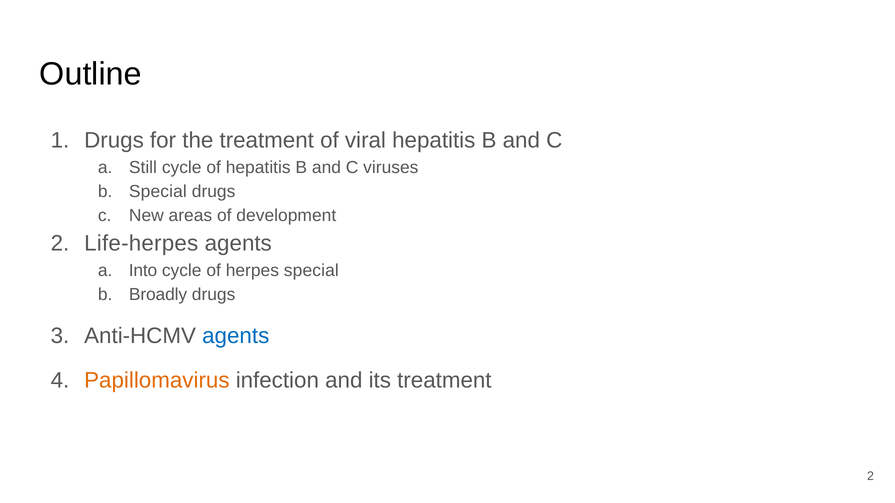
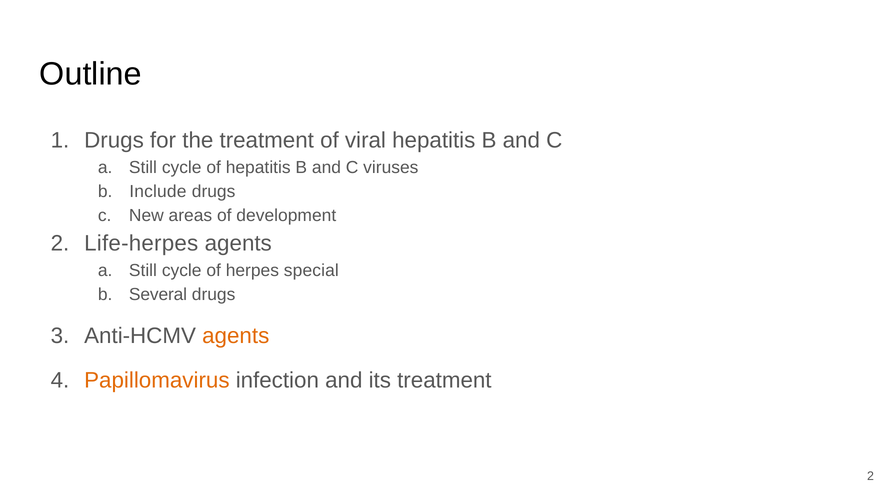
b Special: Special -> Include (158, 192)
Into: Into -> Still (143, 271)
Broadly: Broadly -> Several (158, 295)
agents colour: blue -> orange (236, 336)
